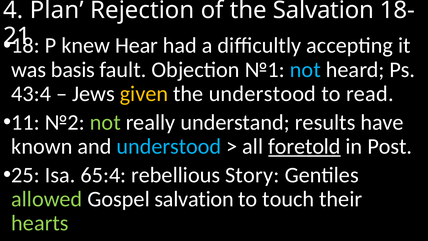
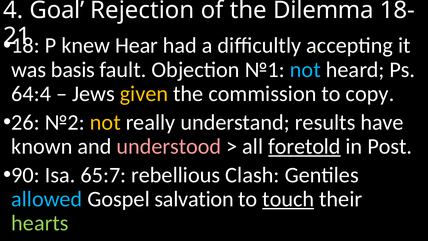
Plan: Plan -> Goal (57, 10)
the Salvation: Salvation -> Dilemma (323, 10)
43:4: 43:4 -> 64:4 (31, 94)
the understood: understood -> commission (262, 94)
read: read -> copy (370, 94)
11: 11 -> 26 (25, 122)
not colour: light green -> yellow (105, 122)
understood colour: light blue -> pink (169, 146)
25: 25 -> 90 (25, 175)
65:4: 65:4 -> 65:7 (103, 175)
Story: Story -> Clash (252, 175)
allowed colour: light green -> light blue (47, 199)
touch underline: none -> present (288, 199)
